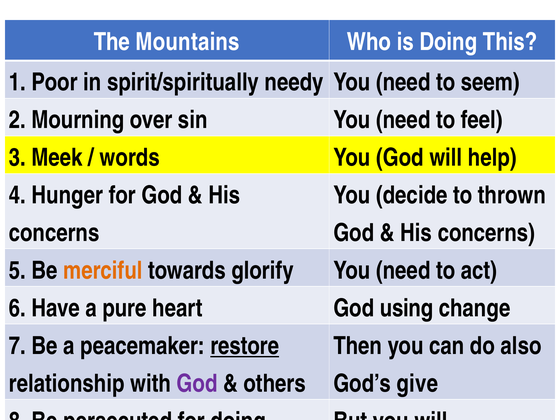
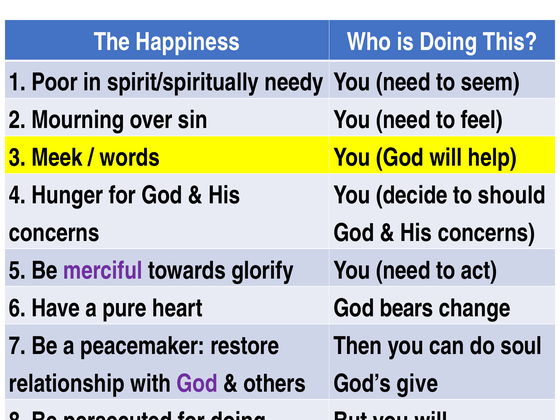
Mountains: Mountains -> Happiness (188, 42)
thrown: thrown -> should (512, 195)
merciful colour: orange -> purple (103, 271)
using: using -> bears (407, 308)
restore underline: present -> none (245, 346)
also: also -> soul (521, 346)
